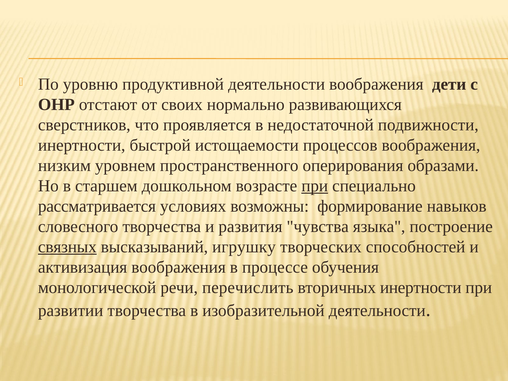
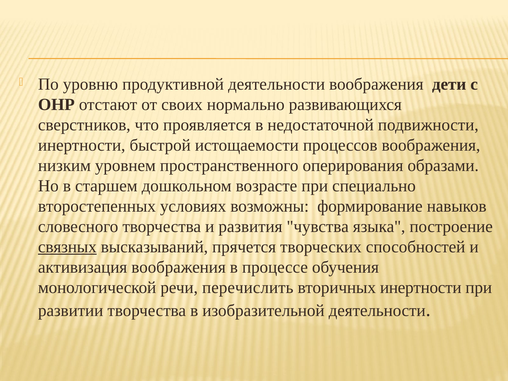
при underline: present -> none (315, 186)
рассматривается: рассматривается -> второстепенных (97, 206)
игрушку: игрушку -> прячется (244, 247)
